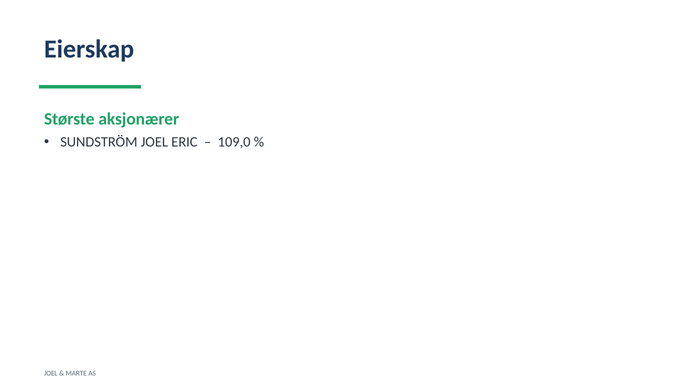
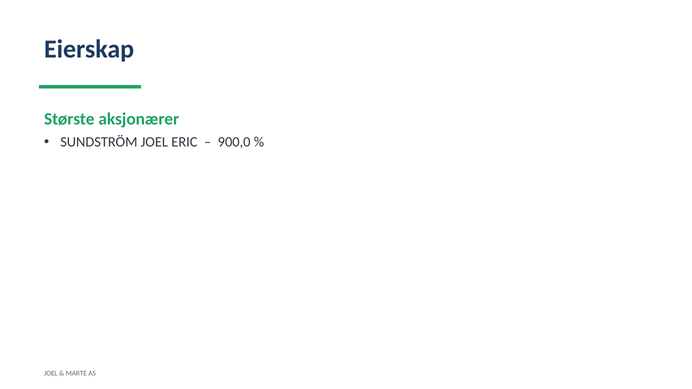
109,0: 109,0 -> 900,0 (234, 142)
